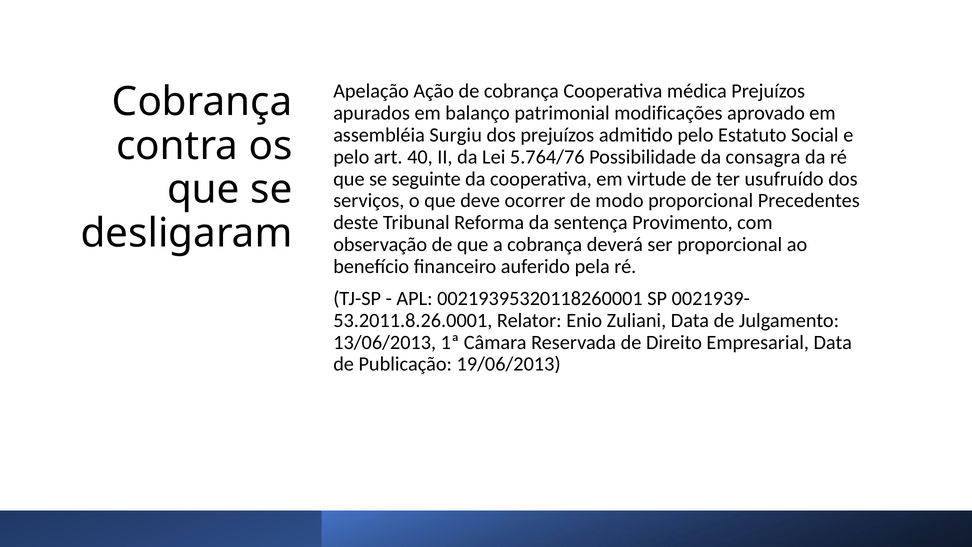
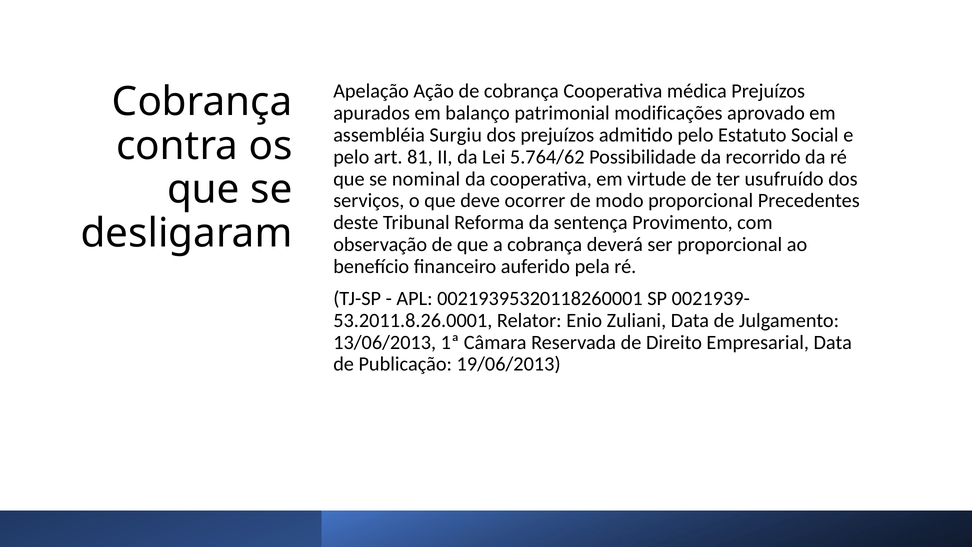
40: 40 -> 81 (420, 157)
5.764/76: 5.764/76 -> 5.764/62 (547, 157)
consagra: consagra -> recorrido (763, 157)
seguinte: seguinte -> nominal (426, 179)
